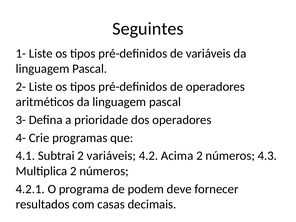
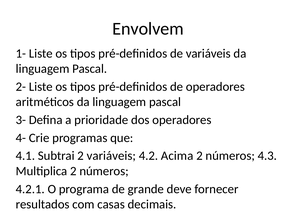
Seguintes: Seguintes -> Envolvem (148, 29)
podem: podem -> grande (146, 189)
